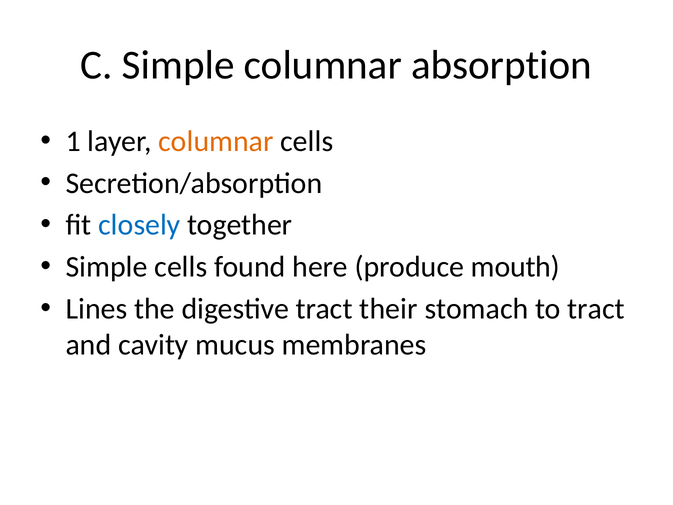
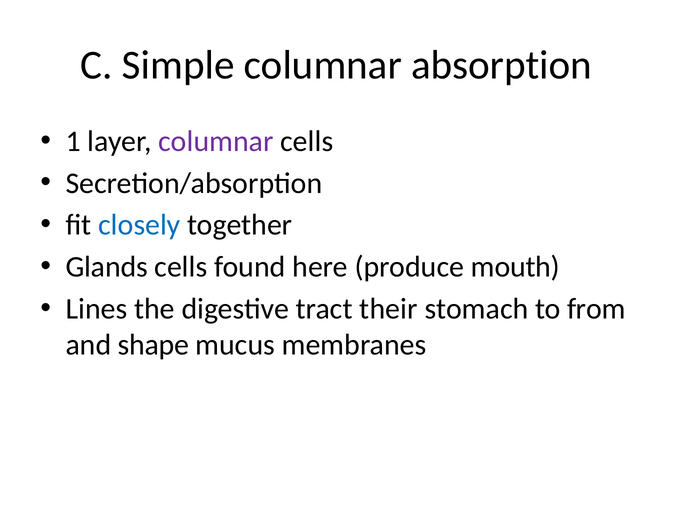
columnar colour: orange -> purple (216, 141)
Simple: Simple -> Glands (107, 267)
to tract: tract -> from (596, 309)
cavity: cavity -> shape (153, 345)
